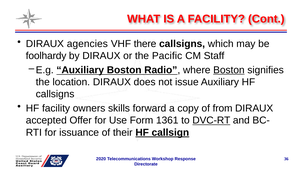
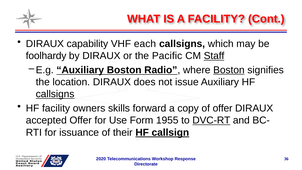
agencies: agencies -> capability (87, 44)
there: there -> each (145, 44)
Staff underline: none -> present (214, 56)
callsigns underline: none -> present (55, 94)
of from: from -> offer (223, 108)
1361: 1361 -> 1955 (167, 120)
